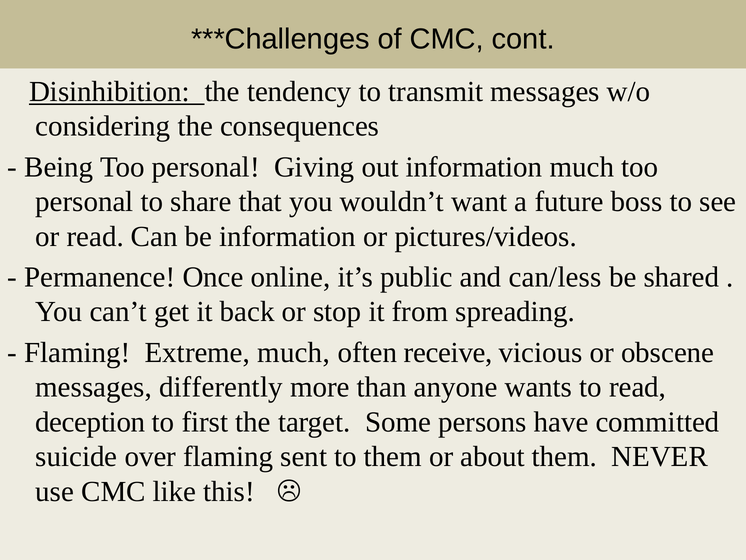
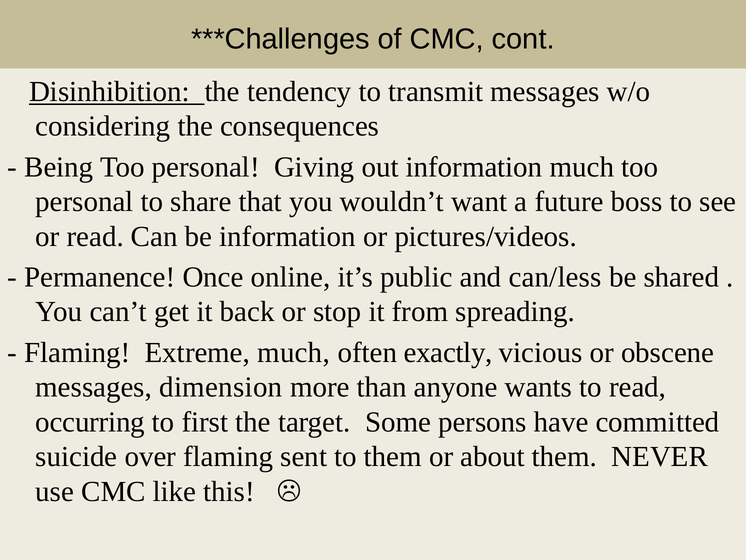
receive: receive -> exactly (448, 352)
differently: differently -> dimension (221, 387)
deception: deception -> occurring (90, 422)
